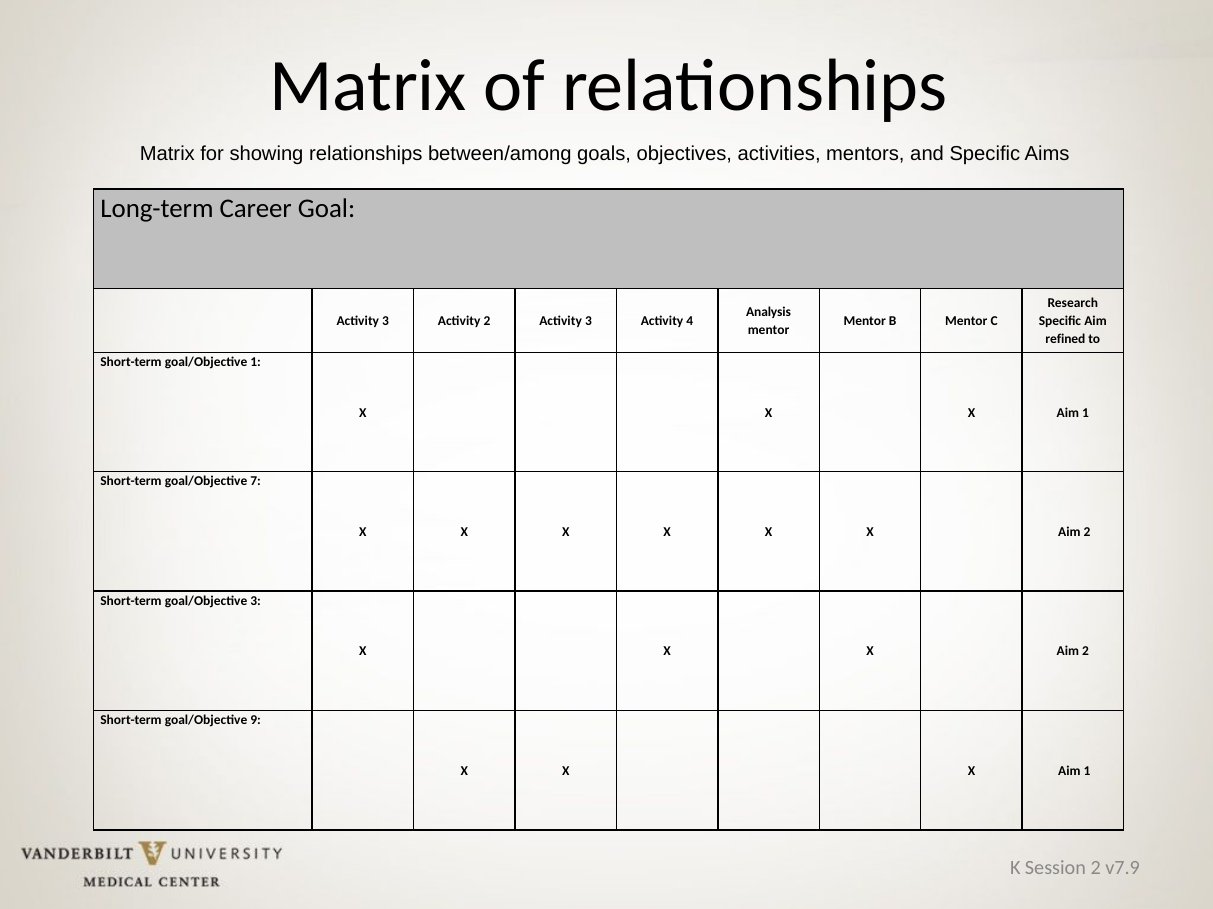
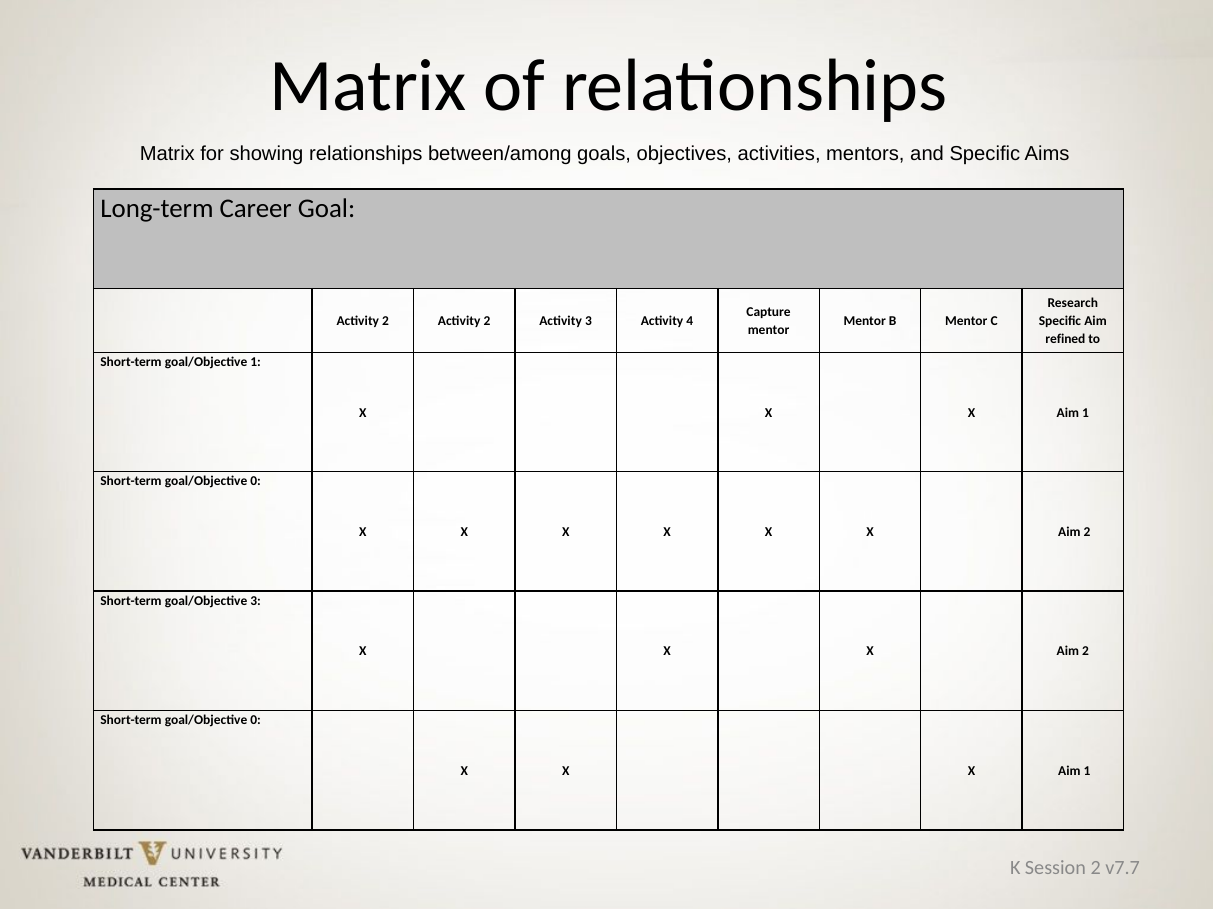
Analysis: Analysis -> Capture (768, 313)
3: 3 -> 2 (386, 321)
7: 7 -> 0 (256, 482)
9: 9 -> 0 (256, 721)
v7.9: v7.9 -> v7.7 (1123, 869)
